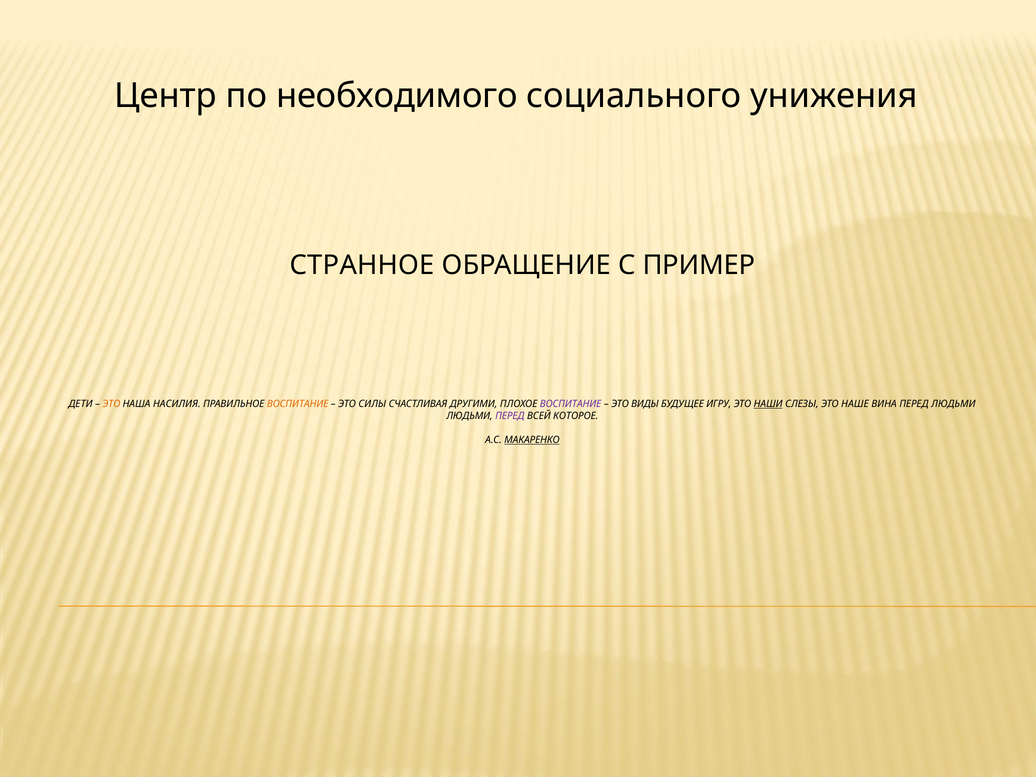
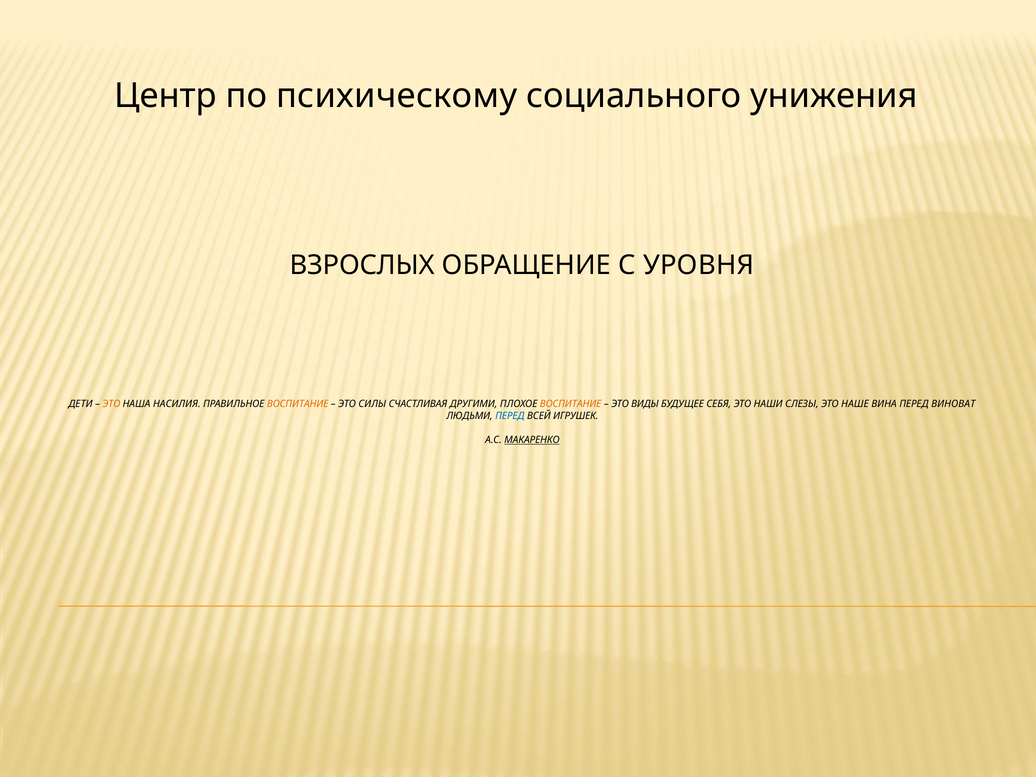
необходимого: необходимого -> психическому (397, 96)
СТРАННОЕ: СТРАННОЕ -> ВЗРОСЛЫХ (362, 265)
ПРИМЕР: ПРИМЕР -> УРОВНЯ (699, 265)
ВОСПИТАНИЕ colour: purple -> orange (571, 404)
ИГРУ: ИГРУ -> СЕБЯ (719, 404)
НАШИ underline: present -> none (768, 404)
ПЕРЕД ЛЮДЬМИ: ЛЮДЬМИ -> ВИНОВАТ (953, 404)
ПЕРЕД colour: purple -> blue (510, 416)
КОТОРОЕ: КОТОРОЕ -> ИГРУШЕК (576, 416)
